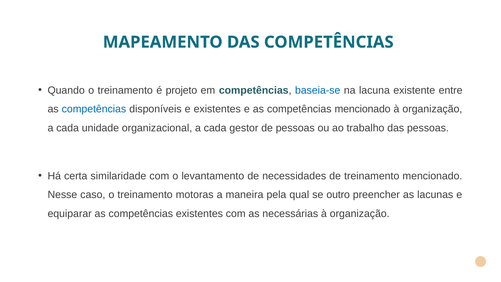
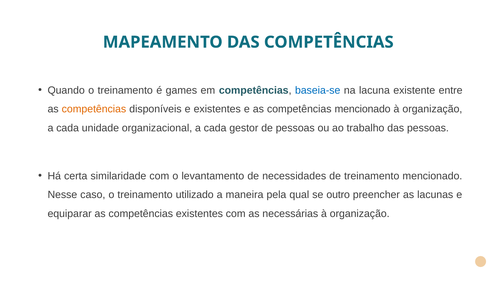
projeto: projeto -> games (181, 90)
competências colour: blue -> orange (94, 109)
motoras: motoras -> utilizado (195, 195)
